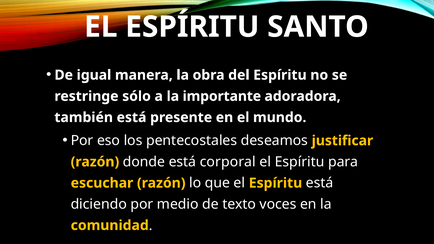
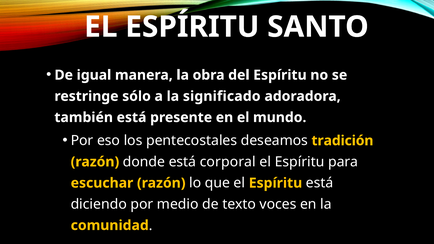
importante: importante -> significado (222, 96)
justificar: justificar -> tradición (342, 141)
